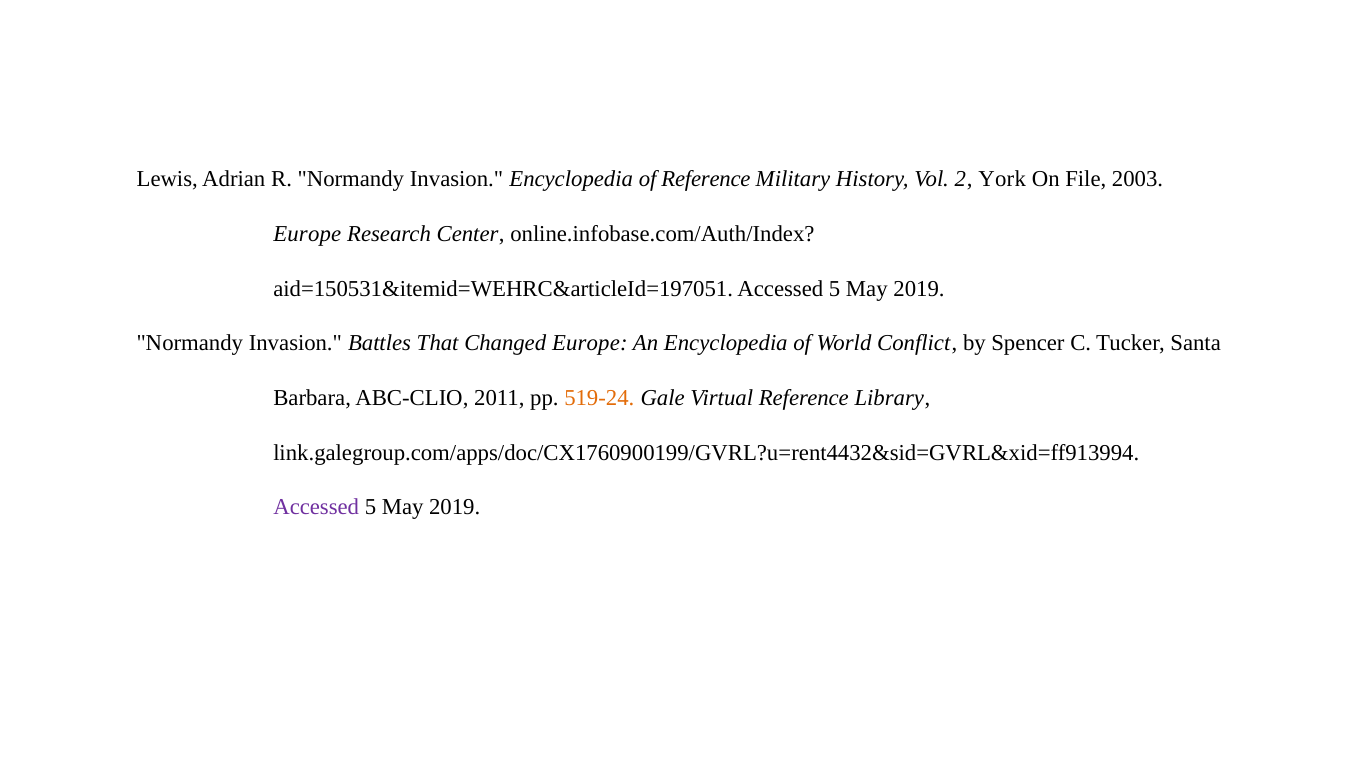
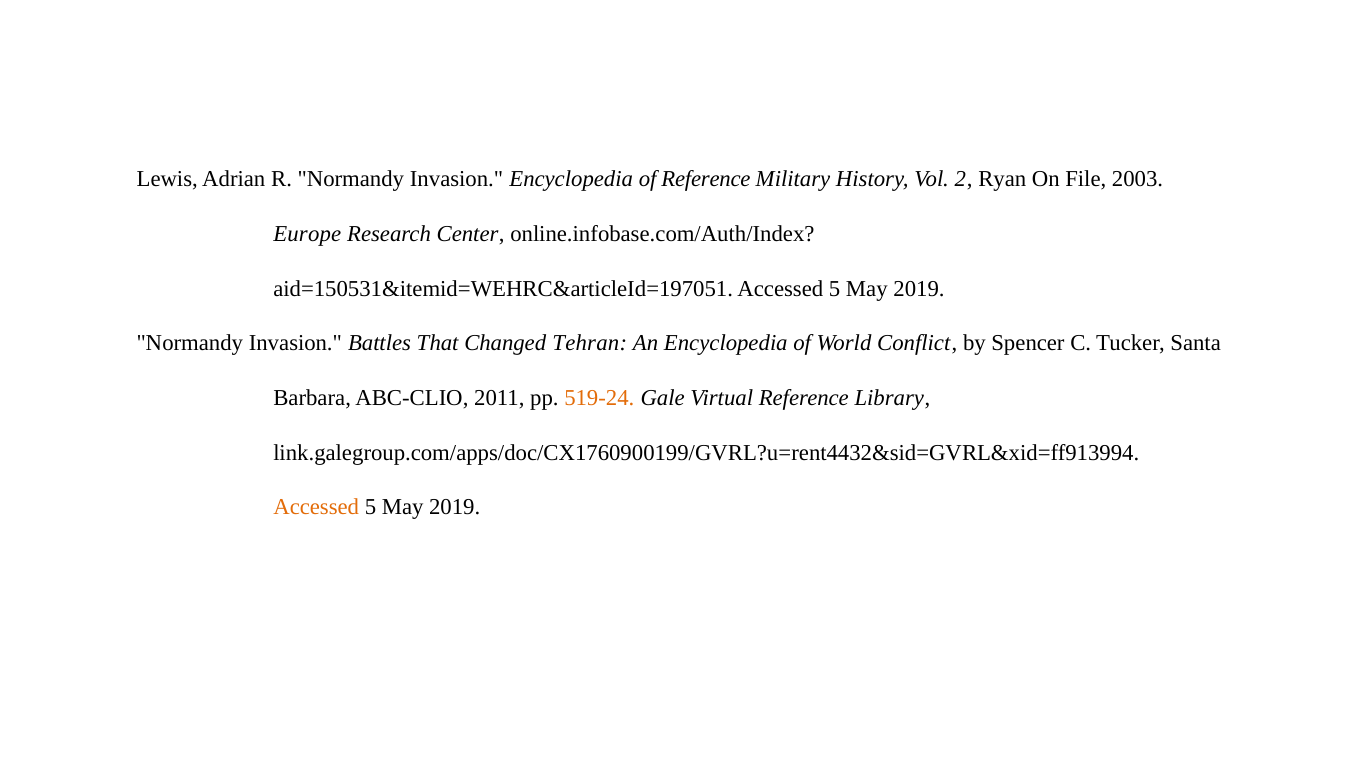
York: York -> Ryan (1002, 179)
Changed Europe: Europe -> Tehran (590, 343)
Accessed colour: purple -> orange (316, 507)
